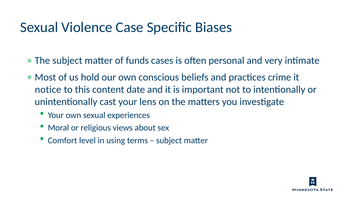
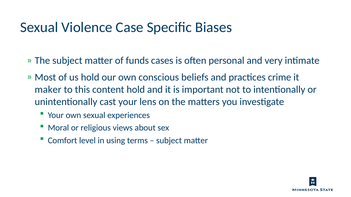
notice: notice -> maker (48, 90)
content date: date -> hold (136, 90)
